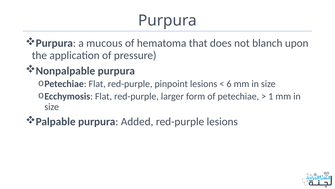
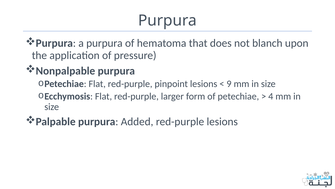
a mucous: mucous -> purpura (104, 43)
6: 6 -> 9 (229, 84)
1: 1 -> 4 (271, 96)
